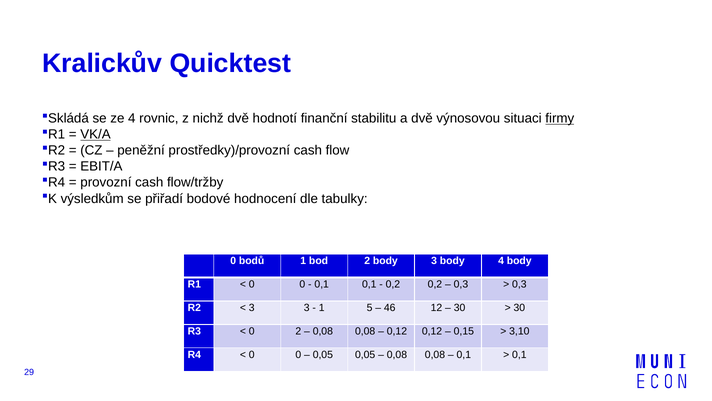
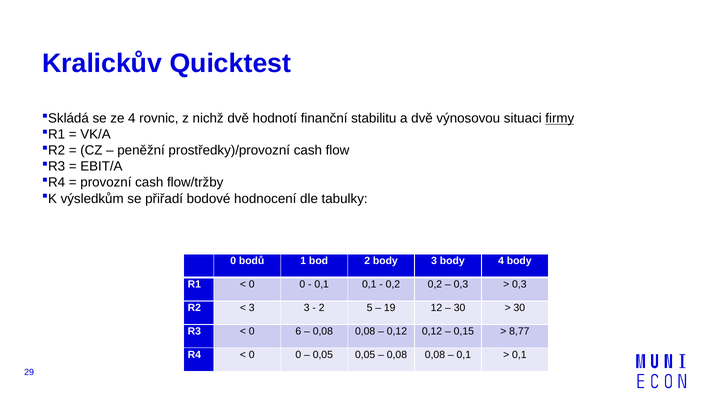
VK/A underline: present -> none (95, 134)
1: 1 -> 2 (322, 307)
46: 46 -> 19 (390, 307)
0 2: 2 -> 6 (298, 331)
3,10: 3,10 -> 8,77 (519, 331)
